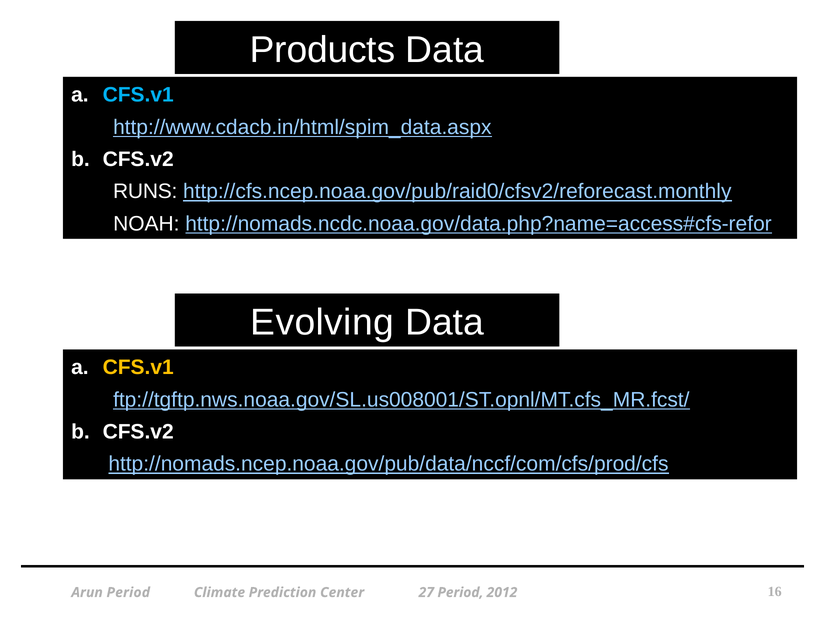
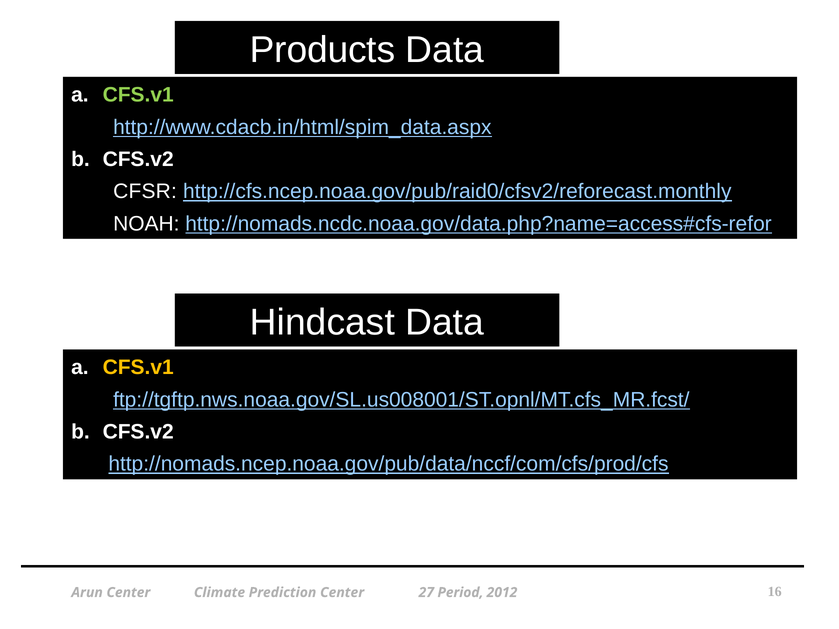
CFS.v1 colour: light blue -> light green (138, 95)
RUNS: RUNS -> CFSR (145, 192)
Evolving: Evolving -> Hindcast (322, 323)
Arun Period: Period -> Center (128, 593)
